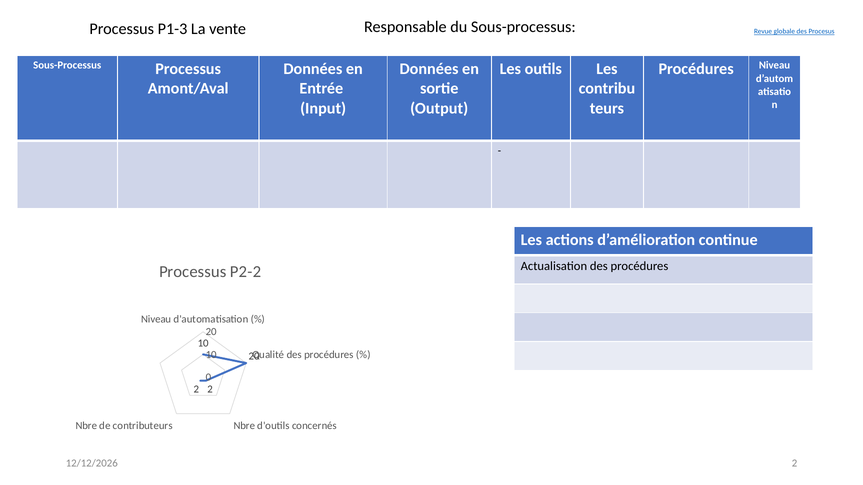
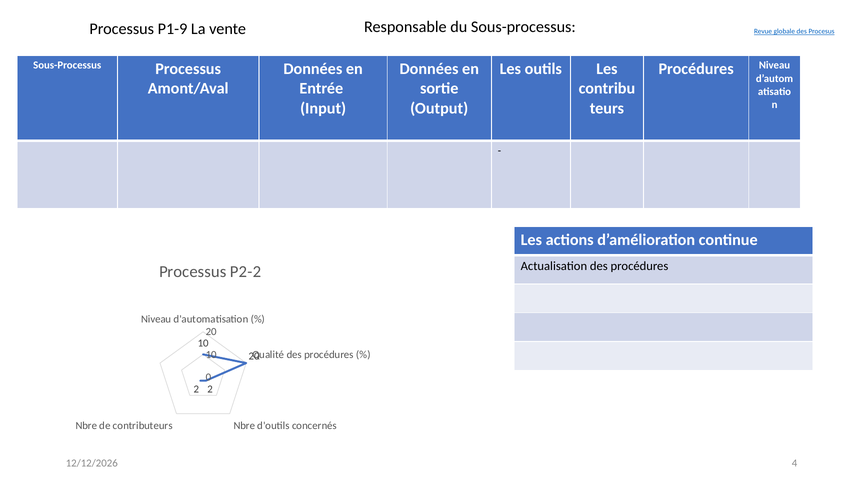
P1-3: P1-3 -> P1-9 (173, 29)
2: 2 -> 4 (795, 463)
